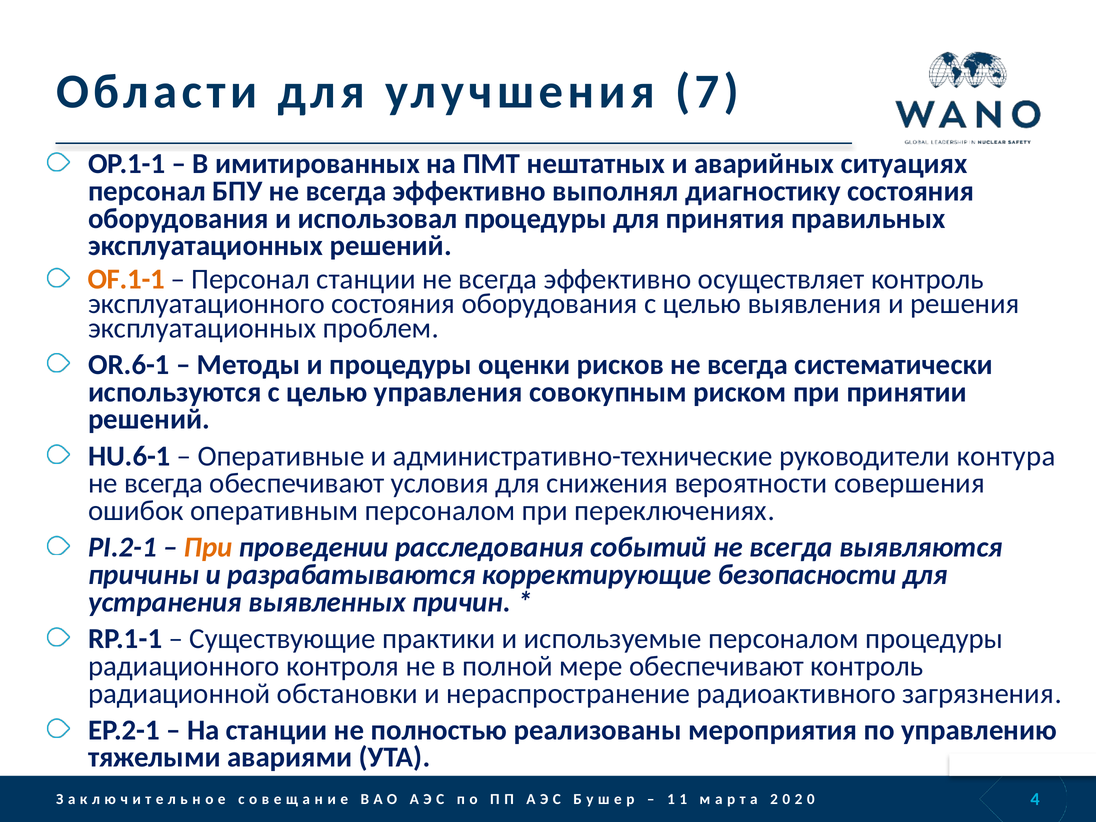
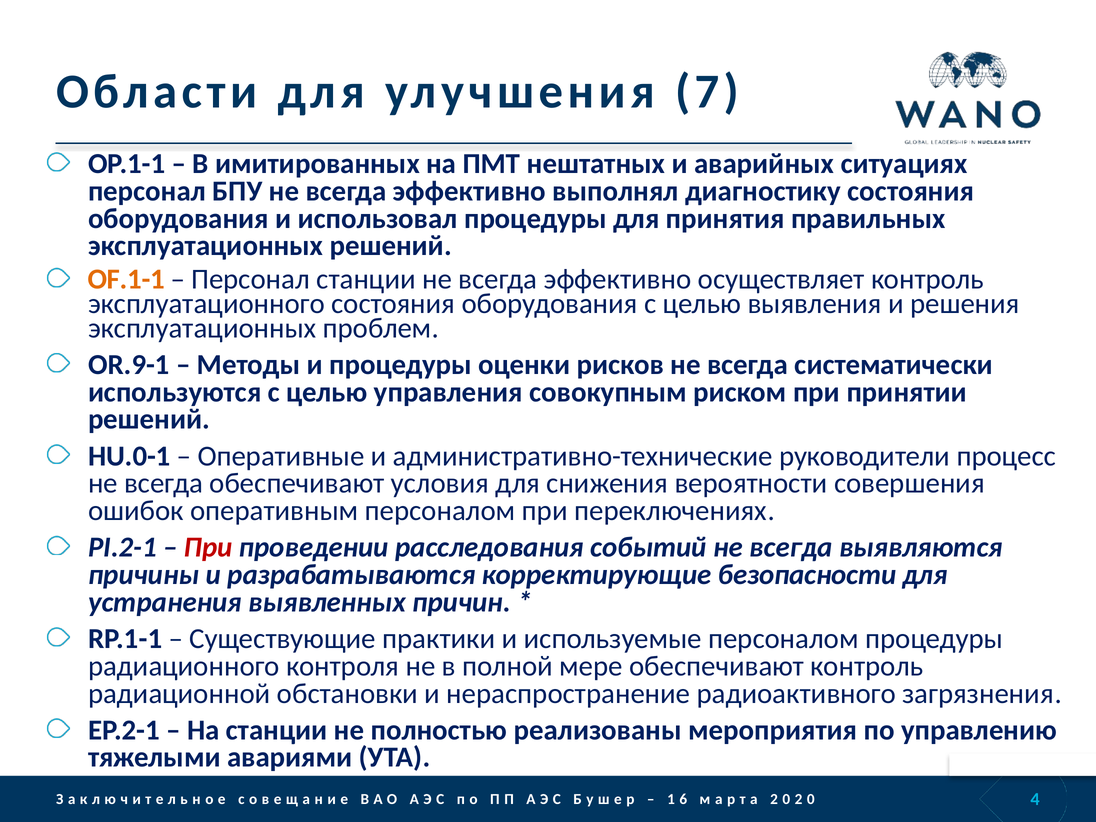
OR.6-1: OR.6-1 -> OR.9-1 (129, 365)
HU.6-1: HU.6-1 -> HU.0-1 (129, 456)
контура: контура -> процесс (1006, 456)
При colour: orange -> red (208, 547)
1: 1 -> 6 (683, 799)
